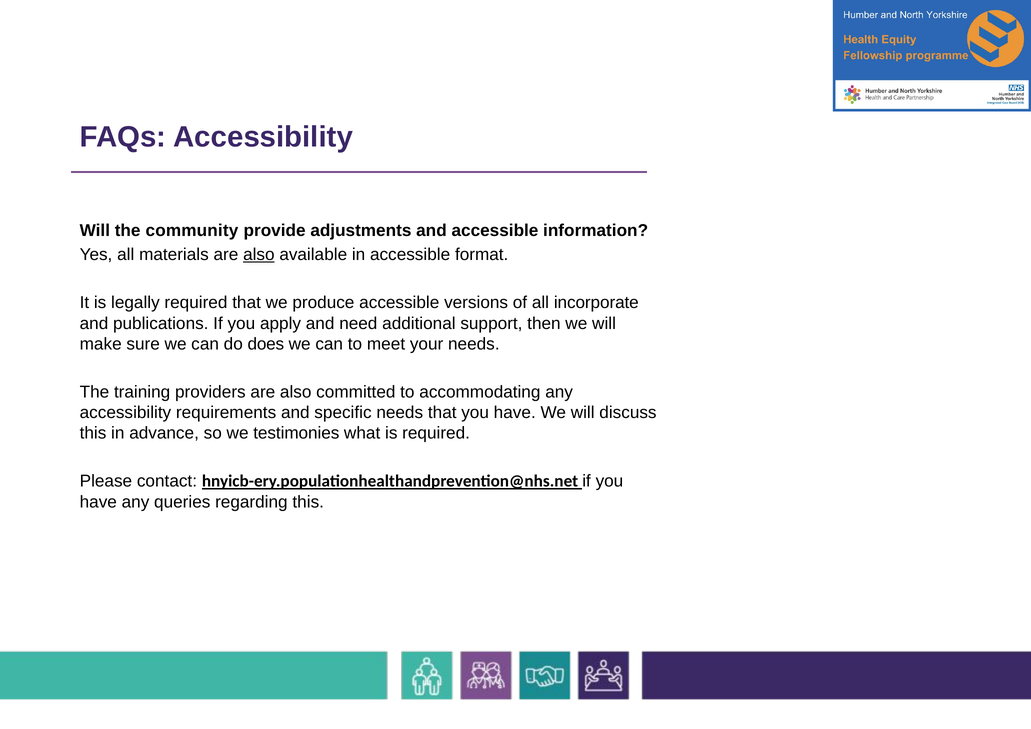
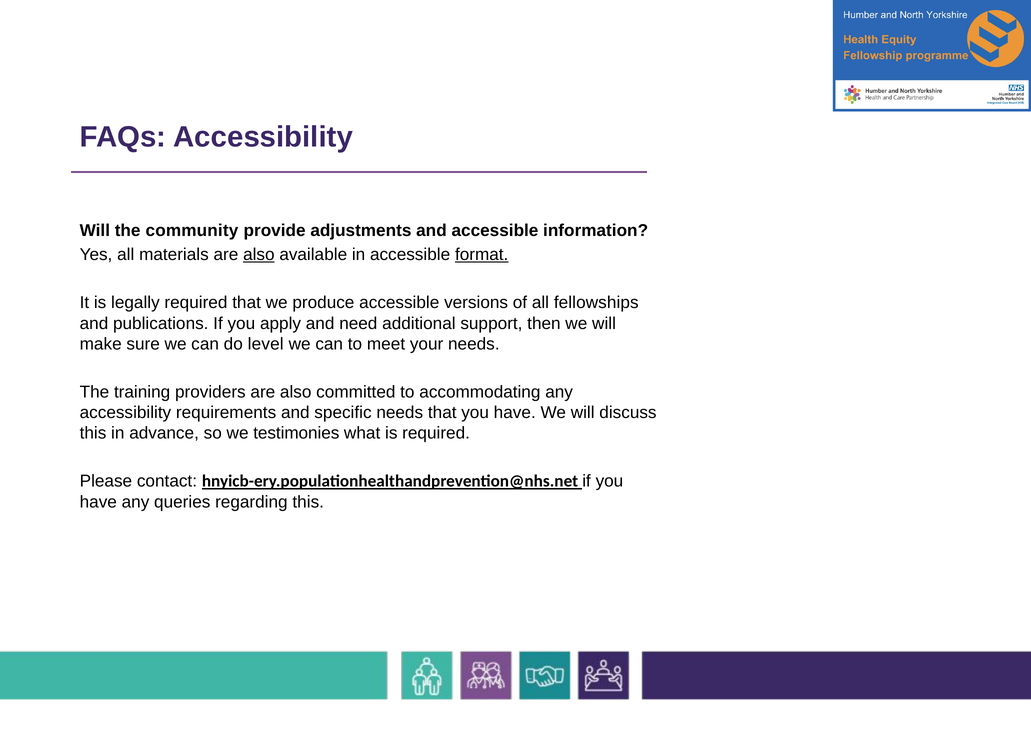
format underline: none -> present (482, 255)
incorporate: incorporate -> fellowships (596, 303)
does: does -> level (266, 344)
